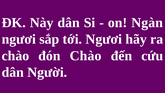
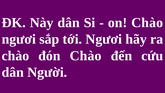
on Ngàn: Ngàn -> Chào (147, 23)
